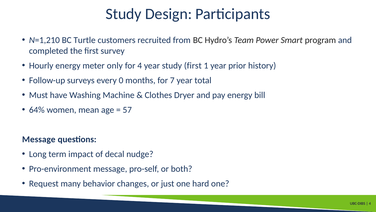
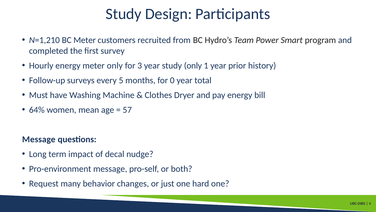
BC Turtle: Turtle -> Meter (85, 40)
for 4: 4 -> 3 (140, 66)
study first: first -> only (193, 66)
0: 0 -> 5 (121, 80)
7: 7 -> 0 (172, 80)
